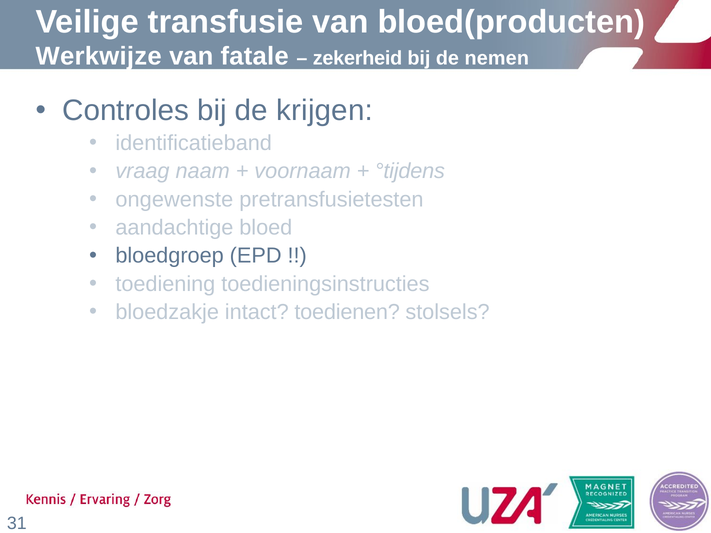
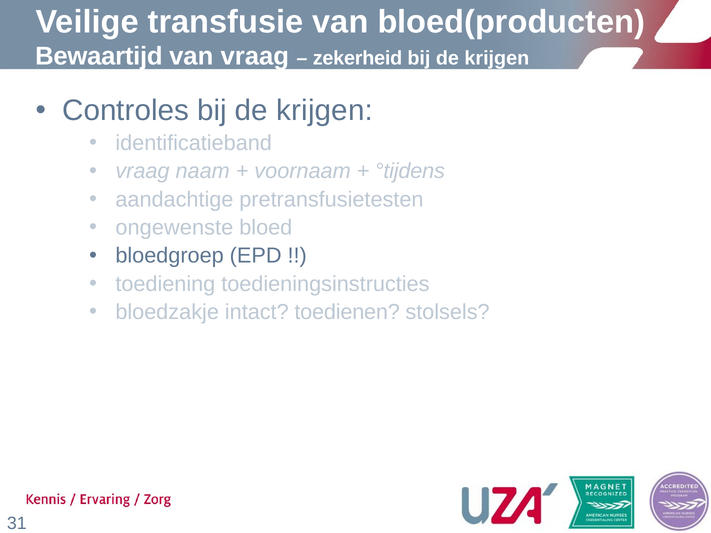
Werkwijze: Werkwijze -> Bewaartijd (99, 56)
van fatale: fatale -> vraag (255, 56)
nemen: nemen -> krijgen (497, 58)
ongewenste: ongewenste -> aandachtige (174, 199)
aandachtige: aandachtige -> ongewenste (174, 228)
